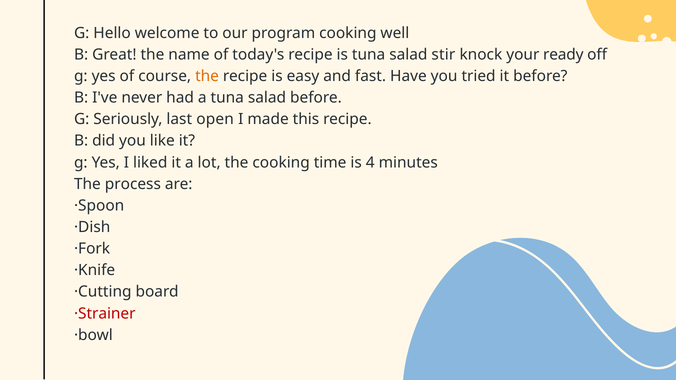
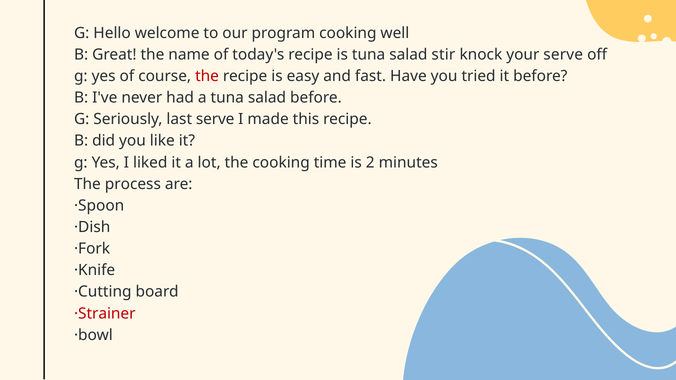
your ready: ready -> serve (563, 55)
the colour: orange -> red (207, 76)
last open: open -> serve (215, 119)
4: 4 -> 2 (370, 163)
